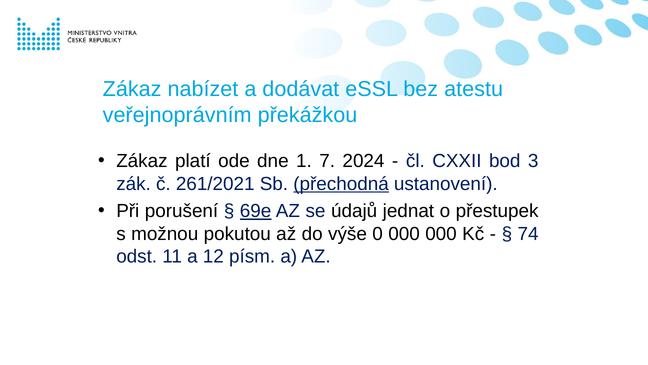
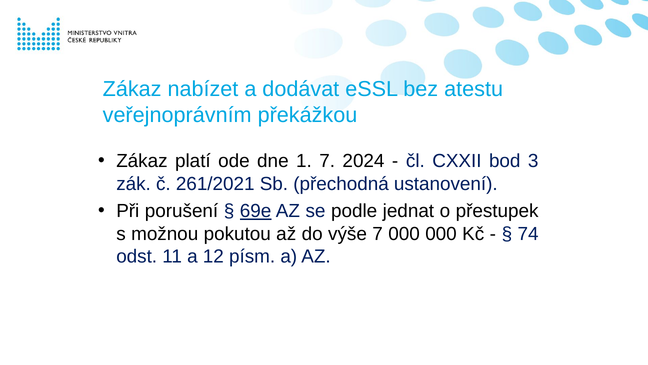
přechodná underline: present -> none (341, 184)
údajů: údajů -> podle (354, 211)
výše 0: 0 -> 7 (378, 234)
